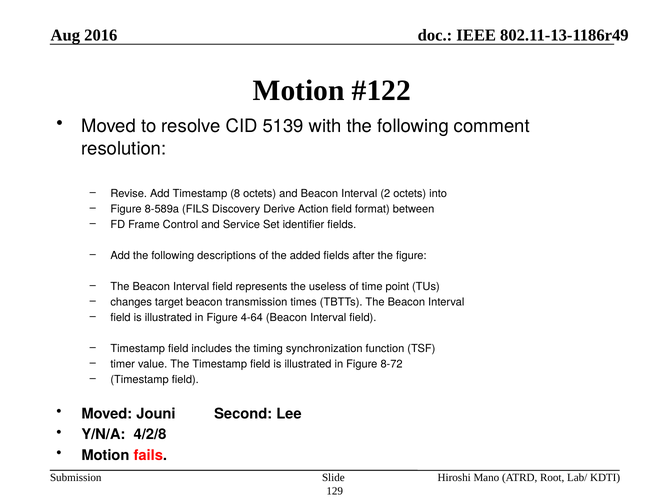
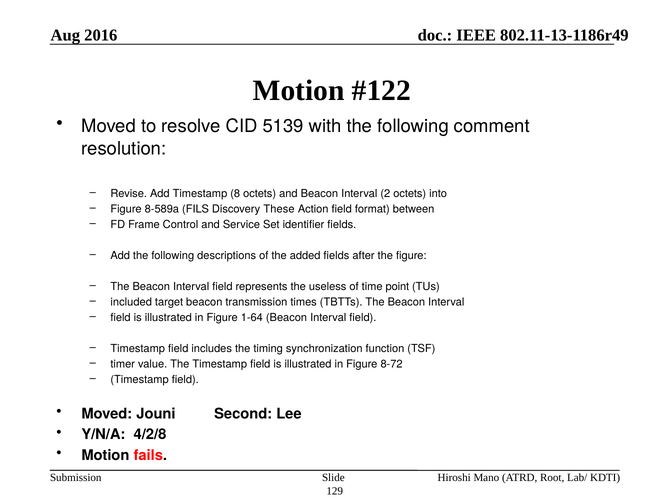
Derive: Derive -> These (279, 209)
changes: changes -> included (131, 302)
4-64: 4-64 -> 1-64 (252, 318)
